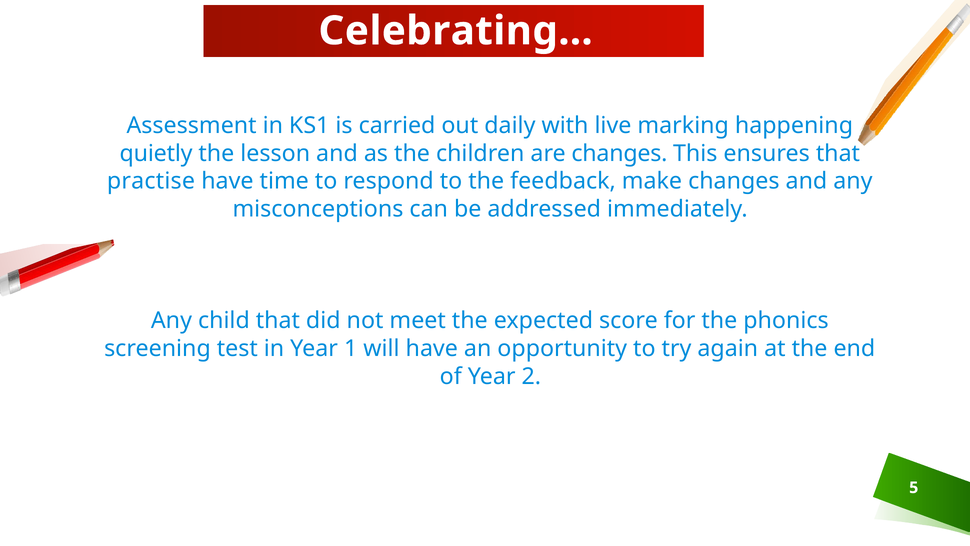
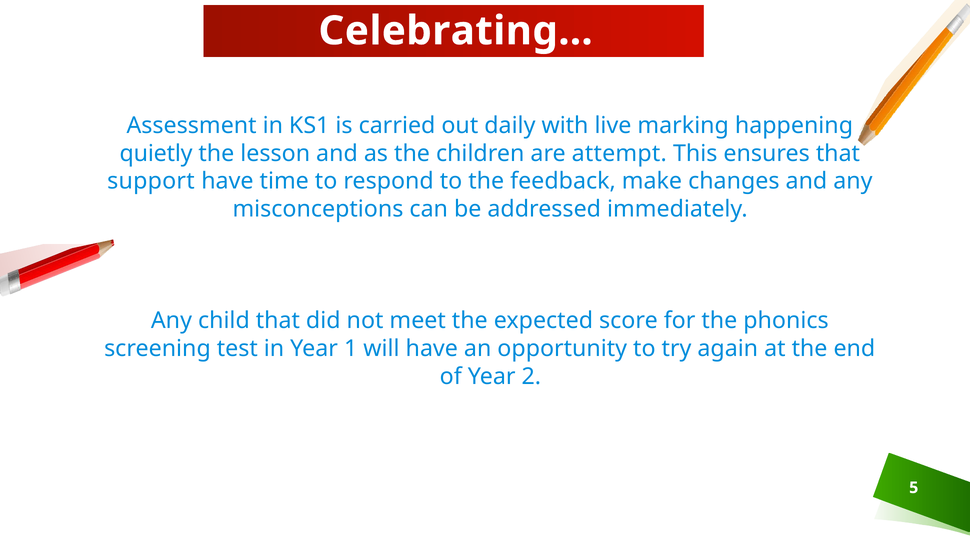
are changes: changes -> attempt (619, 153)
practise: practise -> support (151, 181)
